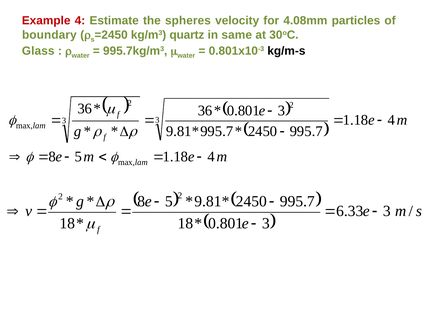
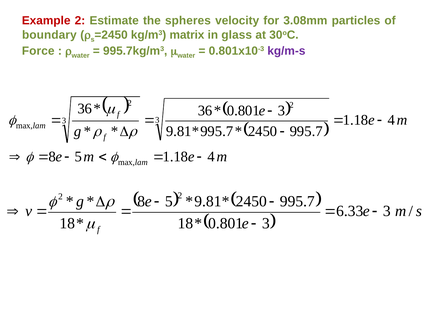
Example 4: 4 -> 2 (80, 21)
4.08mm: 4.08mm -> 3.08mm (305, 21)
quartz: quartz -> matrix (187, 35)
same: same -> glass (237, 35)
Glass: Glass -> Force (38, 51)
kg/m-s colour: black -> purple (286, 51)
